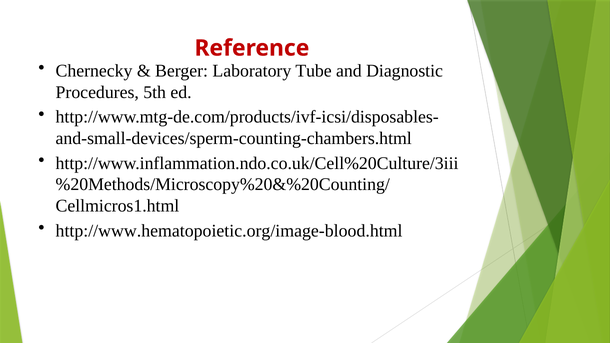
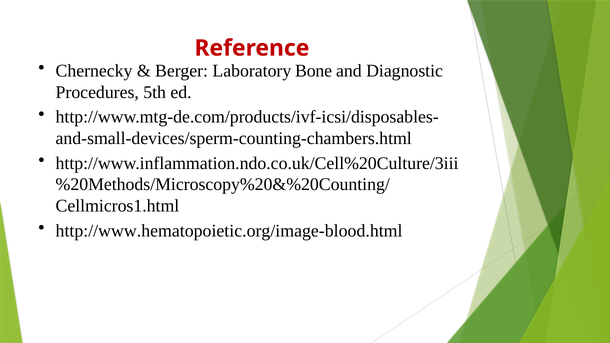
Tube: Tube -> Bone (314, 71)
